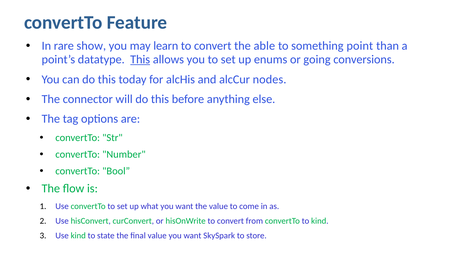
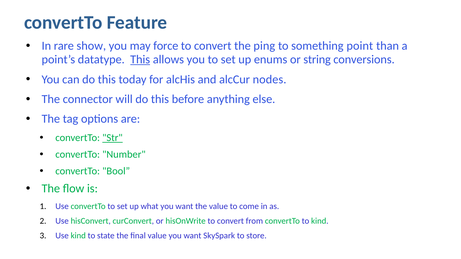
learn: learn -> force (166, 46)
able: able -> ping (264, 46)
going: going -> string (317, 60)
Str underline: none -> present (112, 138)
